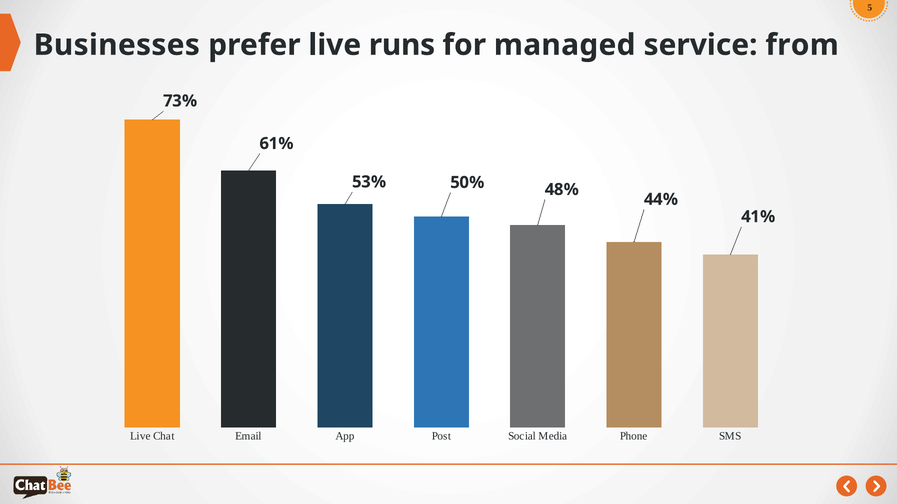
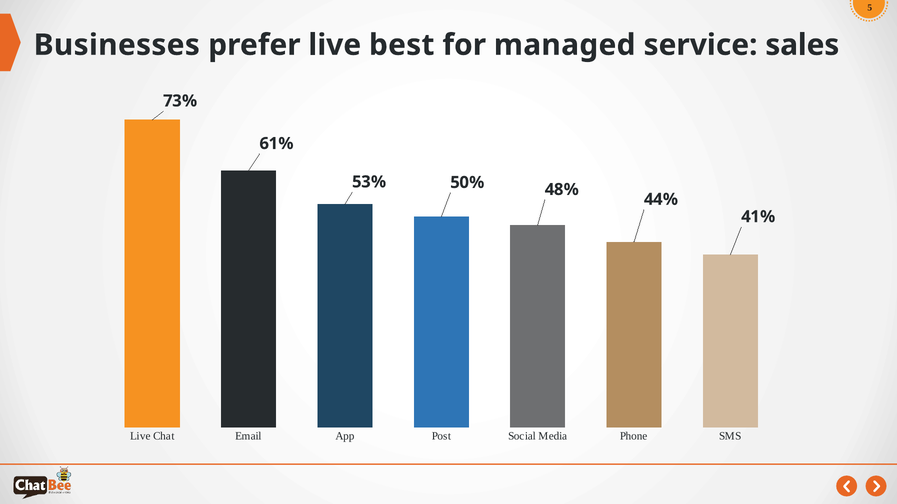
runs: runs -> best (402, 45)
from: from -> sales (802, 45)
